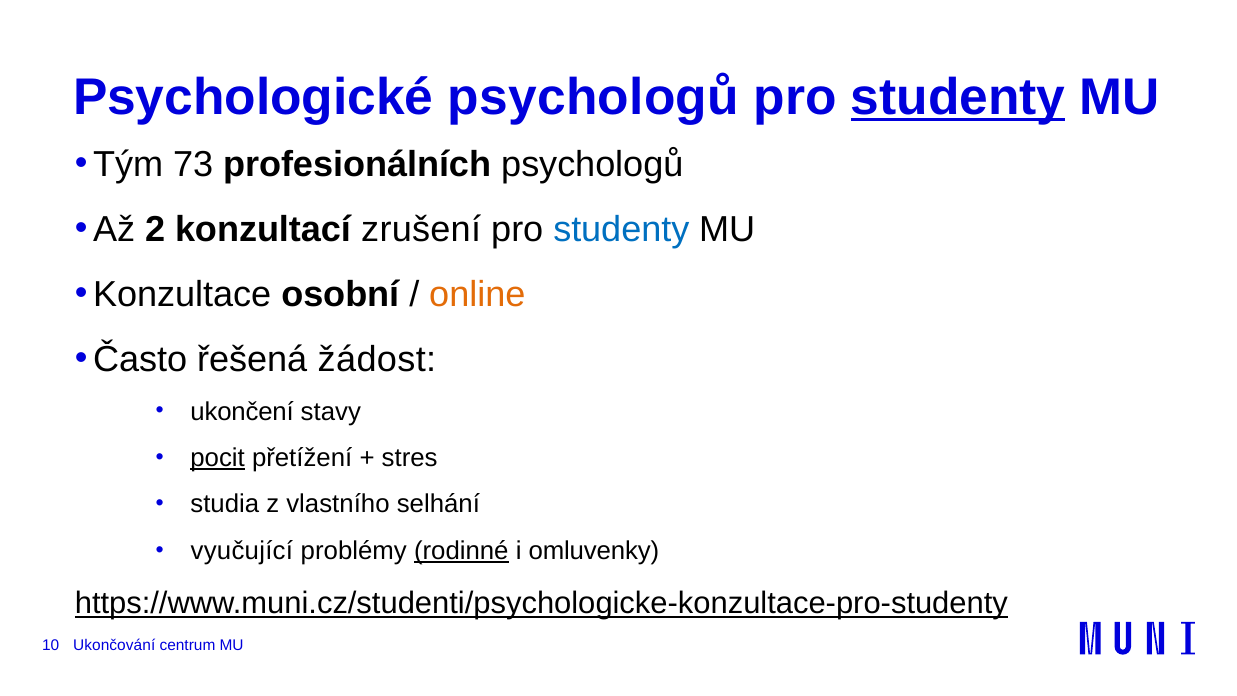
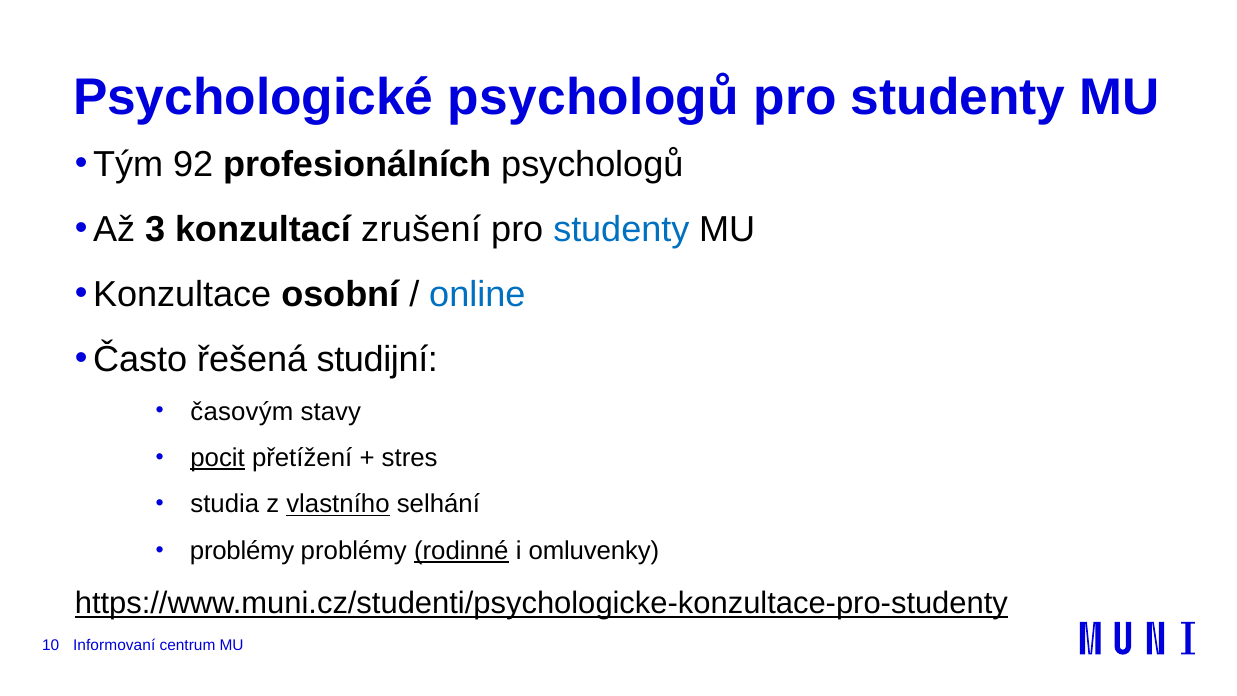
studenty underline: present -> none (958, 97)
73: 73 -> 92 (193, 165)
2: 2 -> 3 (155, 230)
online colour: orange -> blue (477, 295)
žádost: žádost -> studijní (377, 360)
ukončení: ukončení -> časovým (242, 411)
vlastního underline: none -> present (338, 504)
vyučující: vyučující -> problémy (242, 551)
Ukončování: Ukončování -> Informovaní (114, 646)
